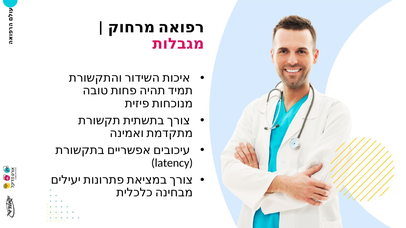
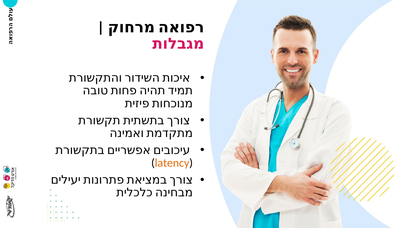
latency colour: black -> orange (172, 163)
